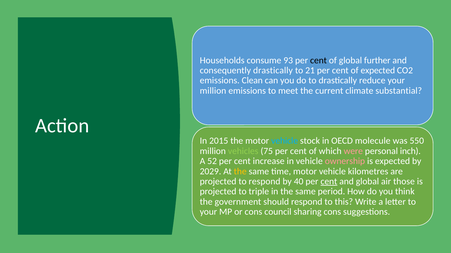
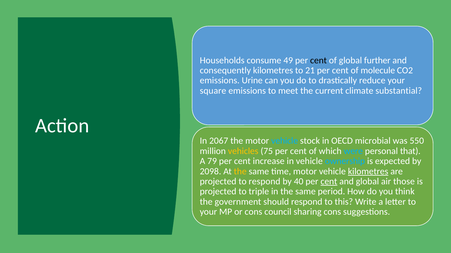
93: 93 -> 49 (288, 60)
consequently drastically: drastically -> kilometres (273, 71)
of expected: expected -> molecule (378, 71)
Clean: Clean -> Urine (252, 81)
million: million -> square (213, 91)
2015: 2015 -> 2067 (219, 141)
molecule: molecule -> microbial (373, 141)
vehicles colour: light green -> yellow (243, 151)
were colour: pink -> light blue (353, 151)
inch: inch -> that (410, 151)
52: 52 -> 79 (212, 162)
ownership colour: pink -> light blue (345, 162)
2029: 2029 -> 2098 (211, 172)
kilometres underline: none -> present (368, 172)
